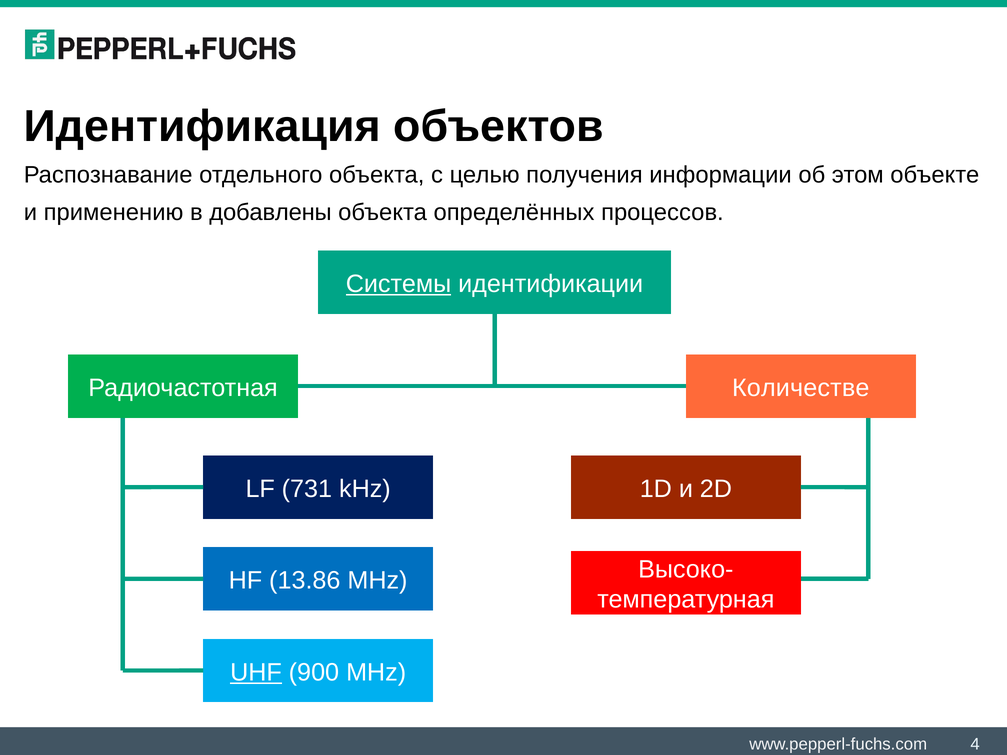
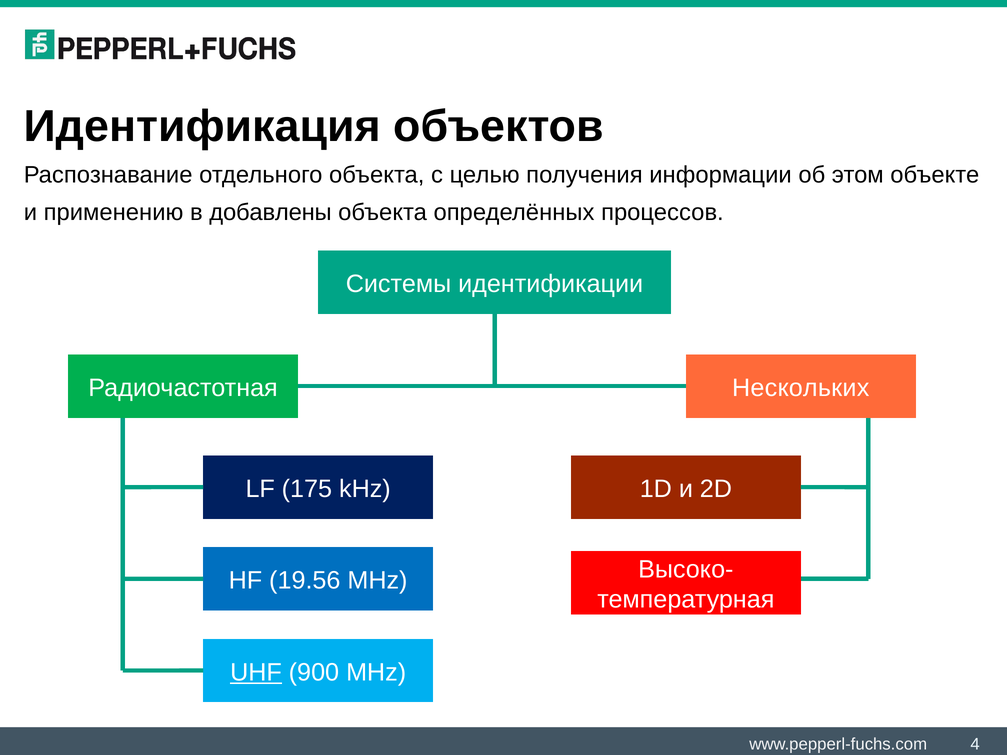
Системы underline: present -> none (399, 284)
Количестве: Количестве -> Нескольких (801, 388)
731: 731 -> 175 (307, 489)
13.86: 13.86 -> 19.56 (305, 581)
